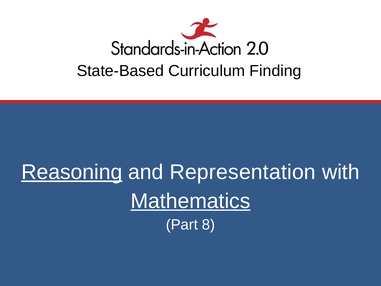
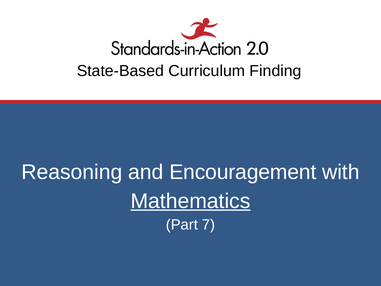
Reasoning underline: present -> none (72, 172)
Representation: Representation -> Encouragement (243, 172)
8: 8 -> 7 (209, 225)
